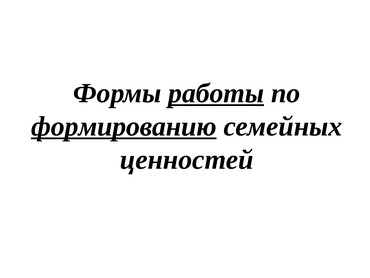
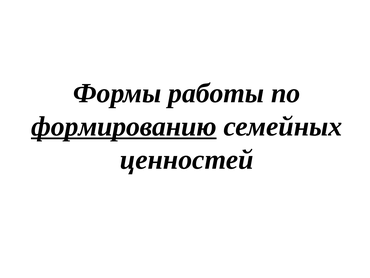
работы underline: present -> none (216, 93)
